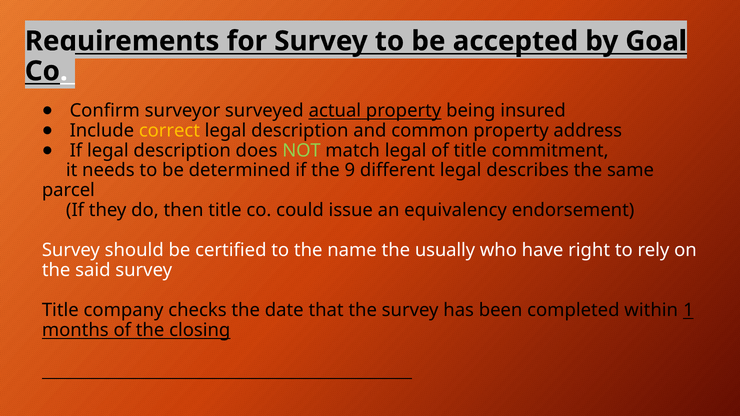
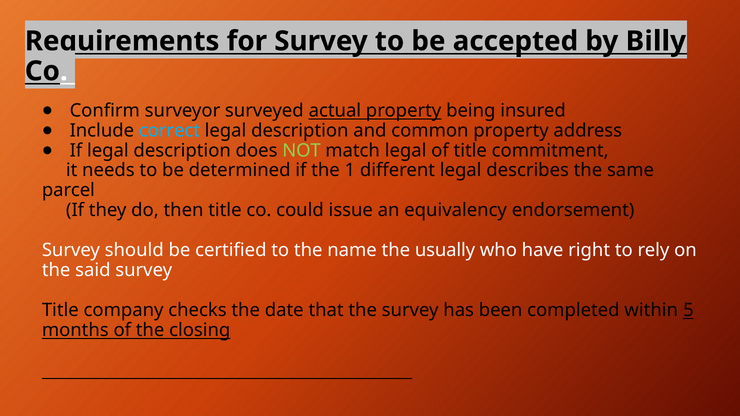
Goal: Goal -> Billy (656, 41)
correct colour: yellow -> light blue (169, 131)
9: 9 -> 1 (350, 171)
1: 1 -> 5 (689, 310)
